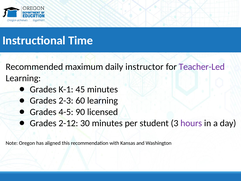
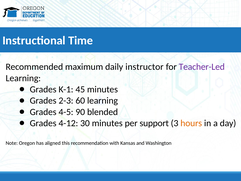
licensed: licensed -> blended (103, 112)
2-12: 2-12 -> 4-12 (68, 123)
student: student -> support (154, 123)
hours colour: purple -> orange (191, 123)
